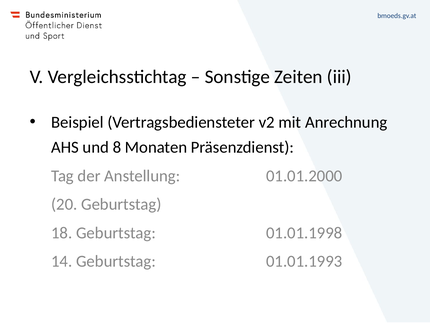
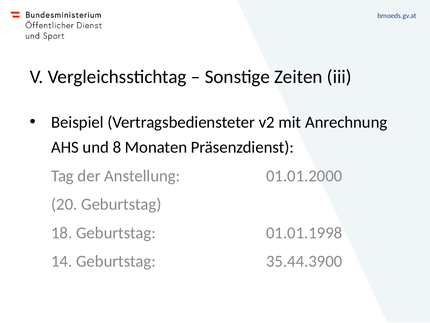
01.01.1993: 01.01.1993 -> 35.44.3900 (304, 261)
